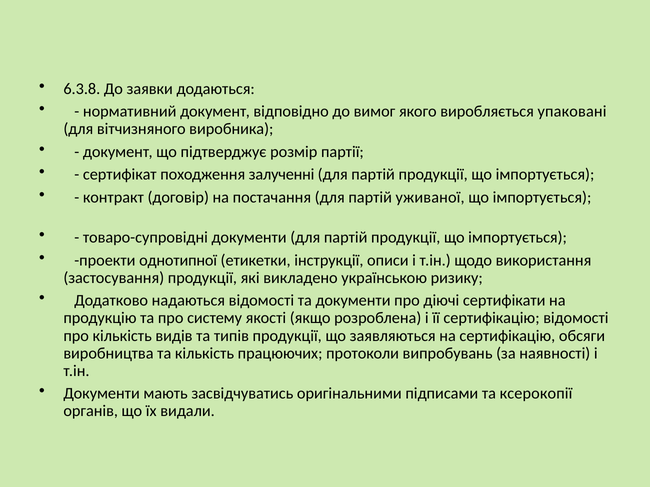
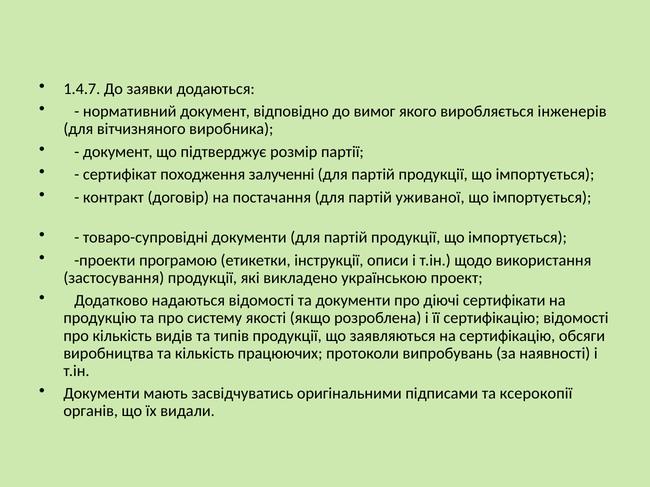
6.3.8: 6.3.8 -> 1.4.7 (82, 89)
упакованi: упакованi -> інженерів (572, 112)
однотипної: однотипної -> програмою (178, 261)
ризику: ризику -> проект (457, 278)
